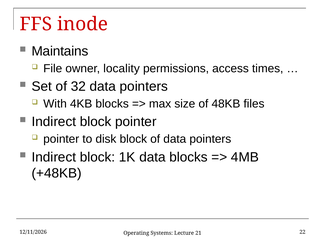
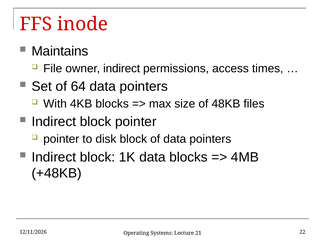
owner locality: locality -> indirect (122, 69)
32: 32 -> 64 (78, 87)
